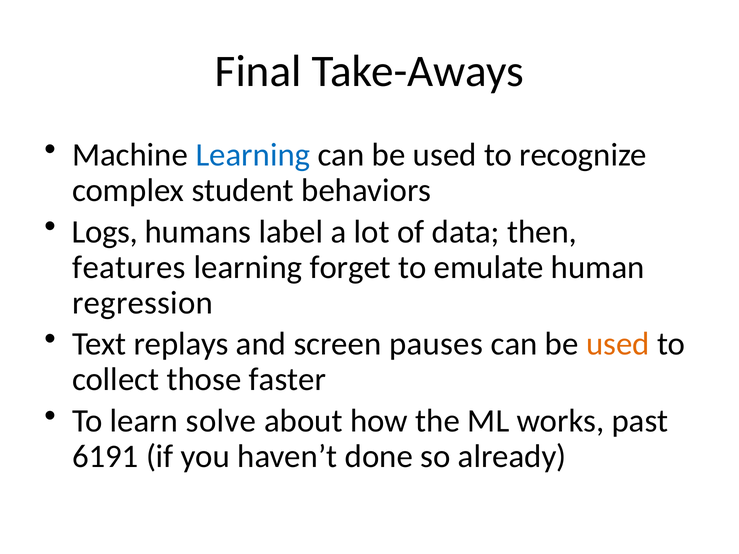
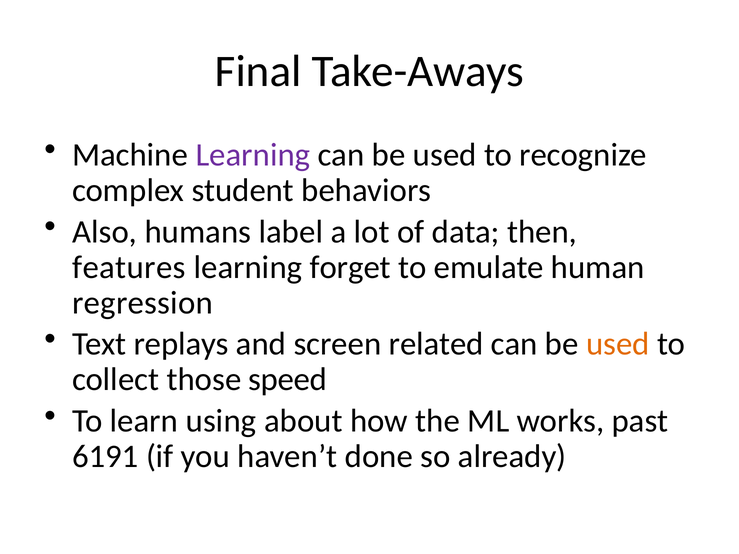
Learning colour: blue -> purple (253, 155)
Logs: Logs -> Also (105, 232)
pauses: pauses -> related (436, 344)
faster: faster -> speed (288, 380)
solve: solve -> using (221, 421)
